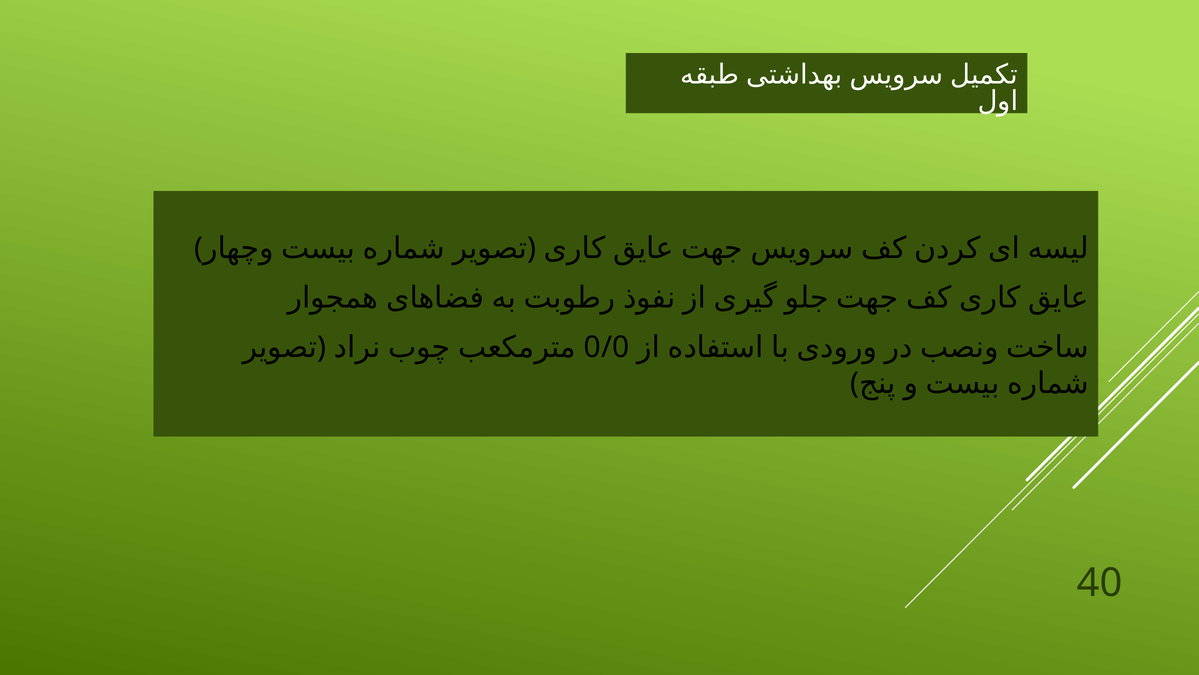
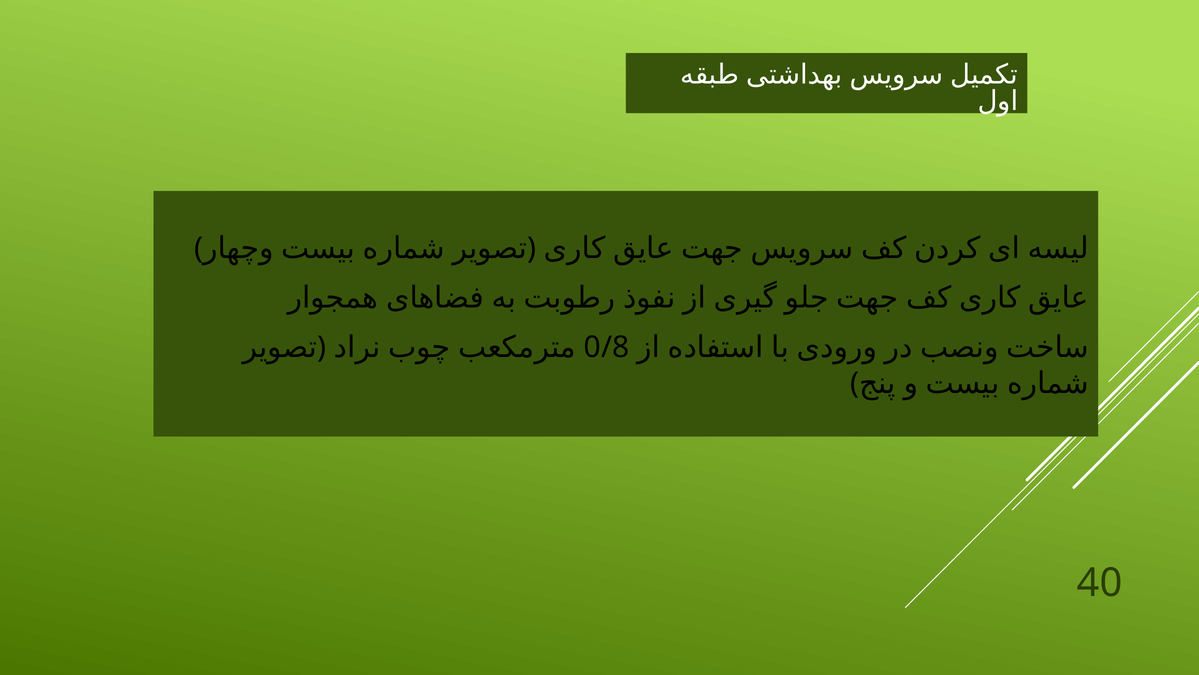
0/0: 0/0 -> 0/8 (607, 347)
